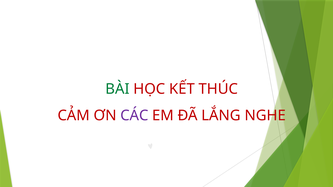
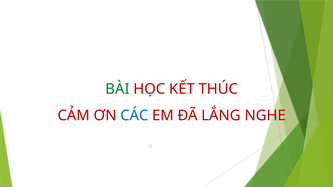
CÁC colour: purple -> blue (134, 116)
